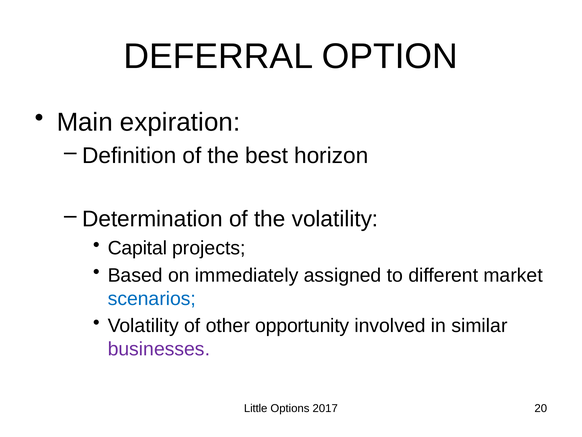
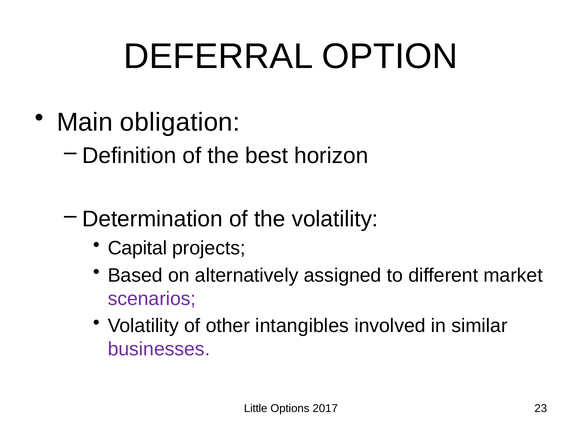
expiration: expiration -> obligation (180, 122)
immediately: immediately -> alternatively (247, 275)
scenarios colour: blue -> purple (152, 298)
opportunity: opportunity -> intangibles (302, 325)
20: 20 -> 23 (541, 408)
